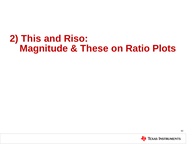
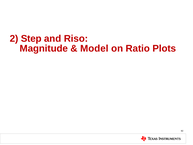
This: This -> Step (31, 39)
These: These -> Model (94, 48)
